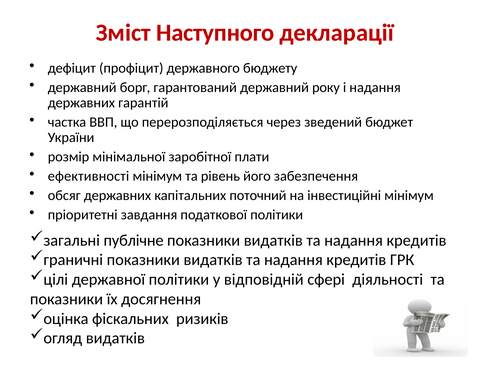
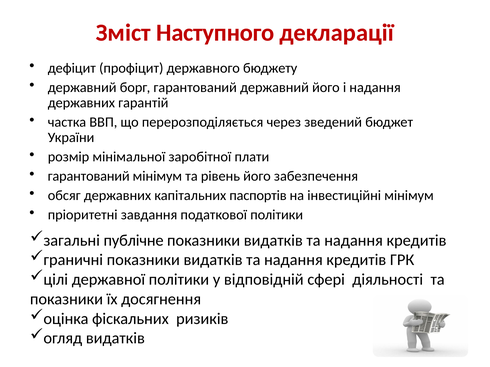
державний року: року -> його (326, 88)
ефективності: ефективності -> гарантований (89, 176)
поточний: поточний -> паспортів (258, 196)
